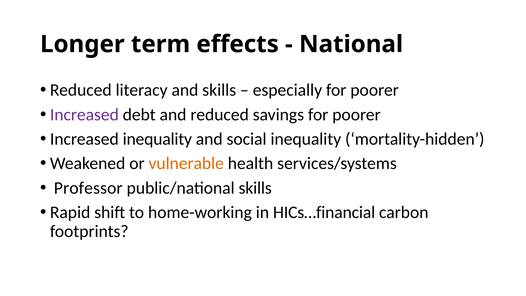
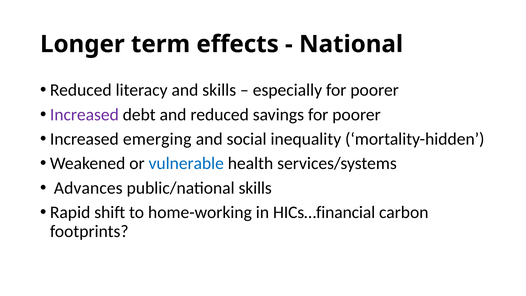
Increased inequality: inequality -> emerging (157, 139)
vulnerable colour: orange -> blue (186, 163)
Professor: Professor -> Advances (88, 188)
